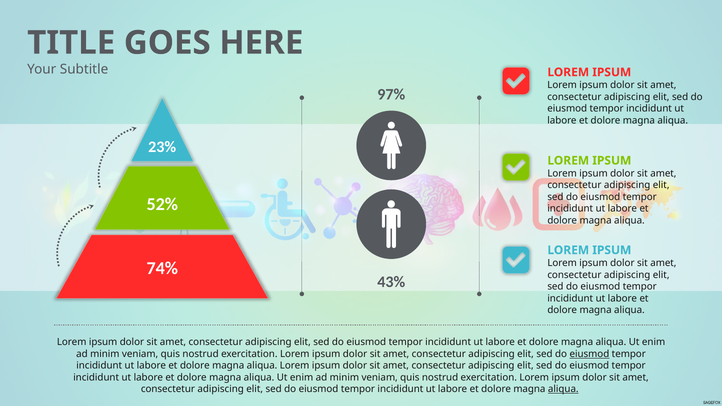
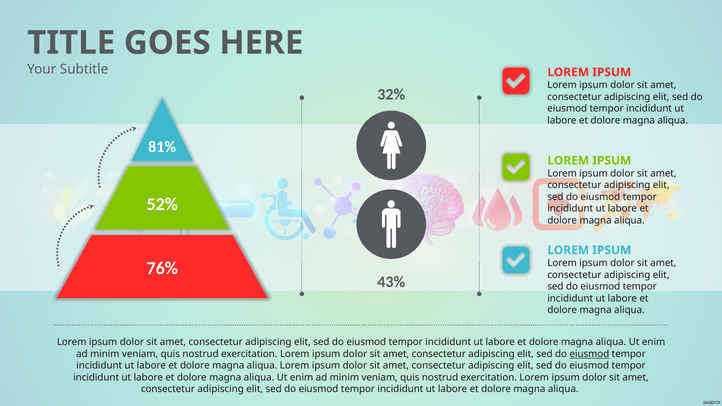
97%: 97% -> 32% (391, 94)
23%: 23% -> 81% (162, 147)
74%: 74% -> 76% (162, 268)
aliqua underline: present -> none (563, 389)
